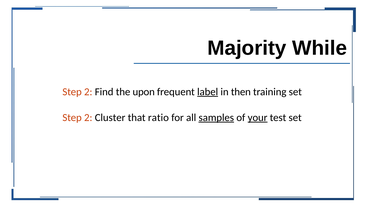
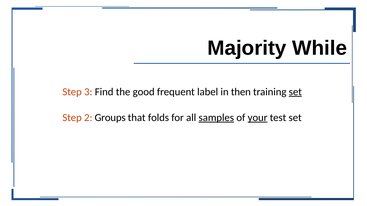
2: 2 -> 3 (88, 92)
upon: upon -> good (144, 92)
label underline: present -> none (208, 92)
set underline: none -> present (295, 92)
Cluster: Cluster -> Groups (110, 118)
ratio: ratio -> folds (158, 118)
